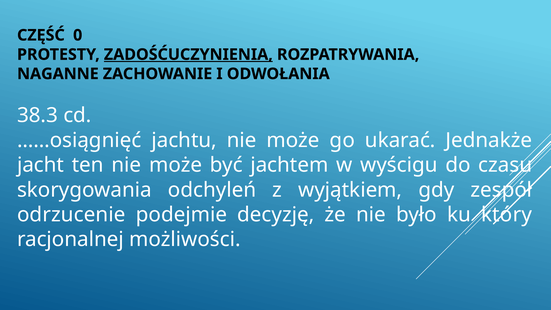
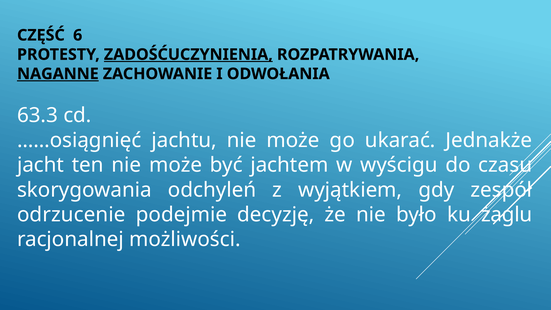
0: 0 -> 6 (78, 35)
NAGANNE underline: none -> present (58, 74)
38.3: 38.3 -> 63.3 (38, 115)
który: który -> żaglu (507, 215)
